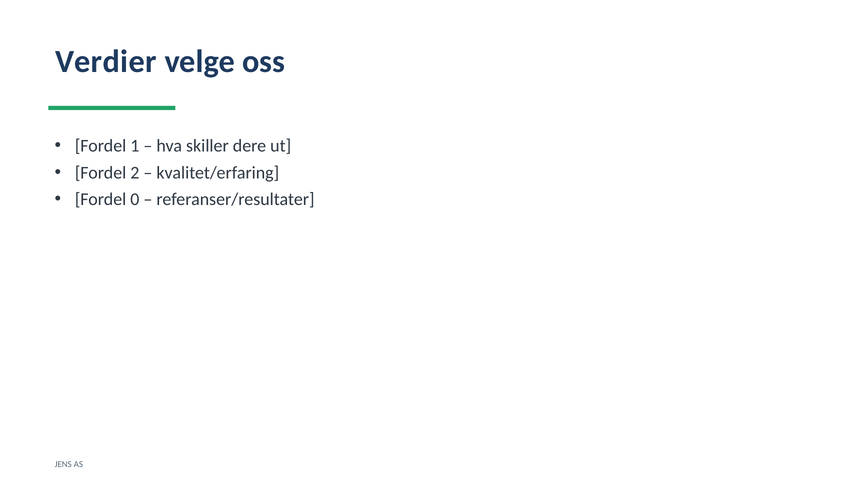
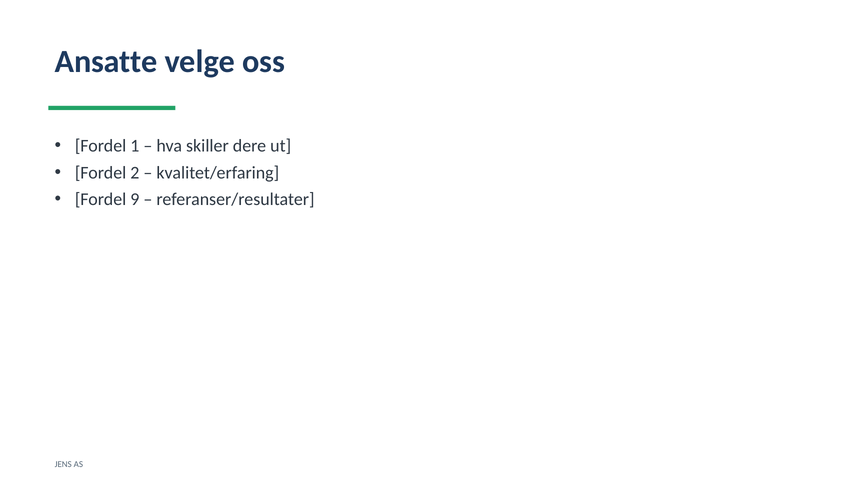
Verdier: Verdier -> Ansatte (106, 61)
0: 0 -> 9 (135, 199)
